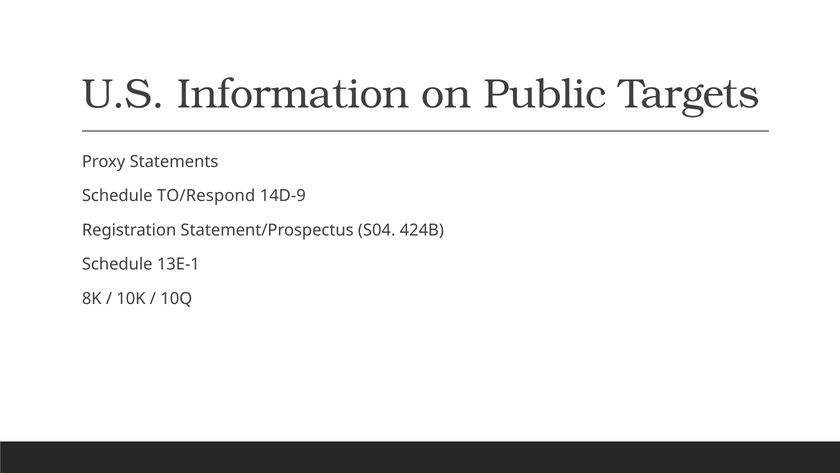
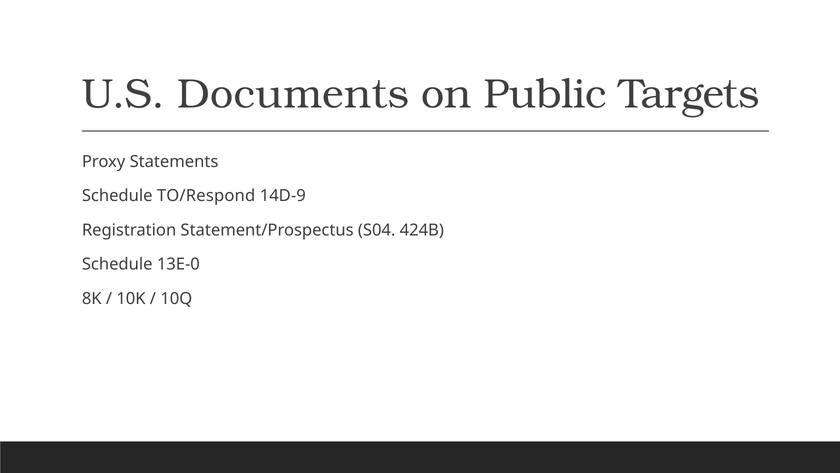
Information: Information -> Documents (293, 94)
13E-1: 13E-1 -> 13E-0 (178, 264)
